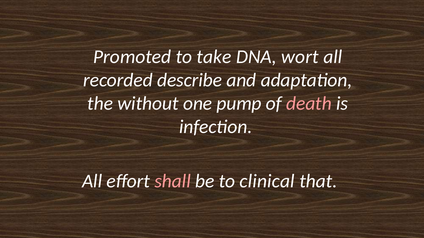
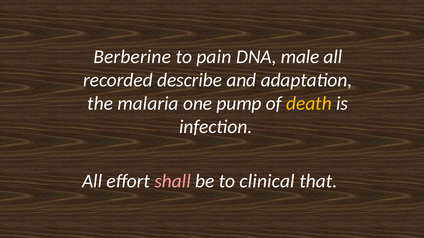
Promoted: Promoted -> Berberine (132, 57)
take: take -> pain (214, 57)
wort: wort -> male (300, 57)
without: without -> malaria (148, 104)
death colour: pink -> yellow (309, 104)
